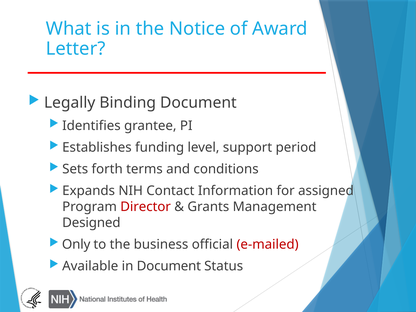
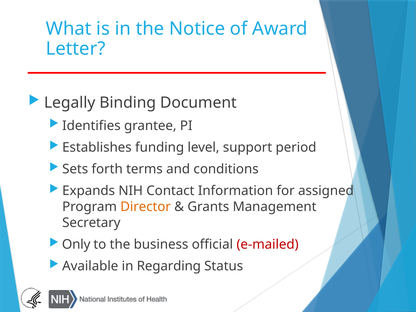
Director colour: red -> orange (146, 207)
Designed: Designed -> Secretary (91, 223)
in Document: Document -> Regarding (169, 266)
